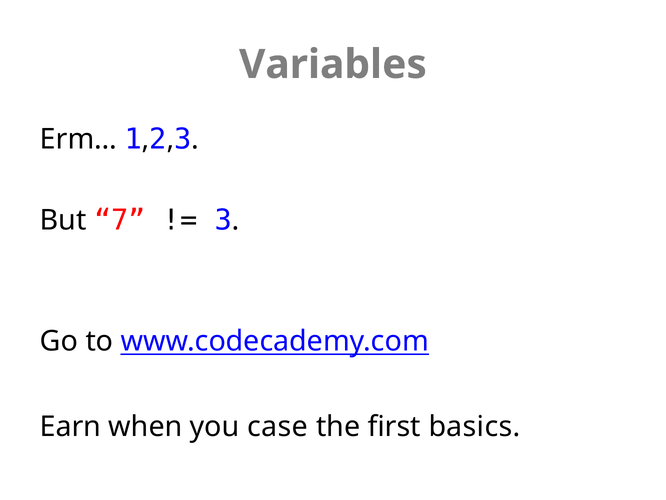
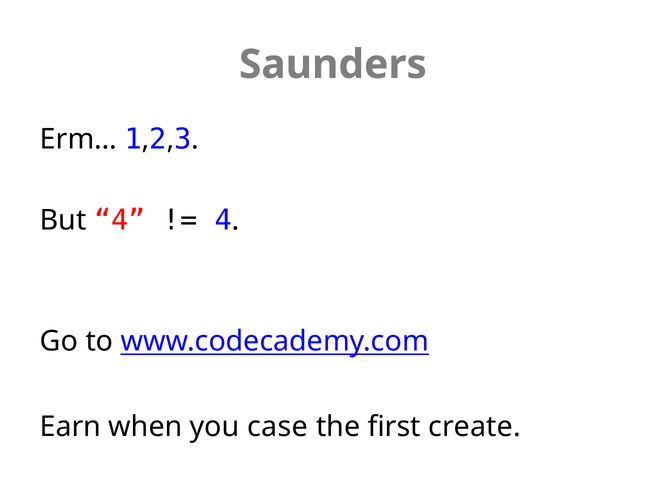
Variables: Variables -> Saunders (333, 64)
But 7: 7 -> 4 (120, 220)
3: 3 -> 4 (223, 220)
basics: basics -> create (475, 426)
